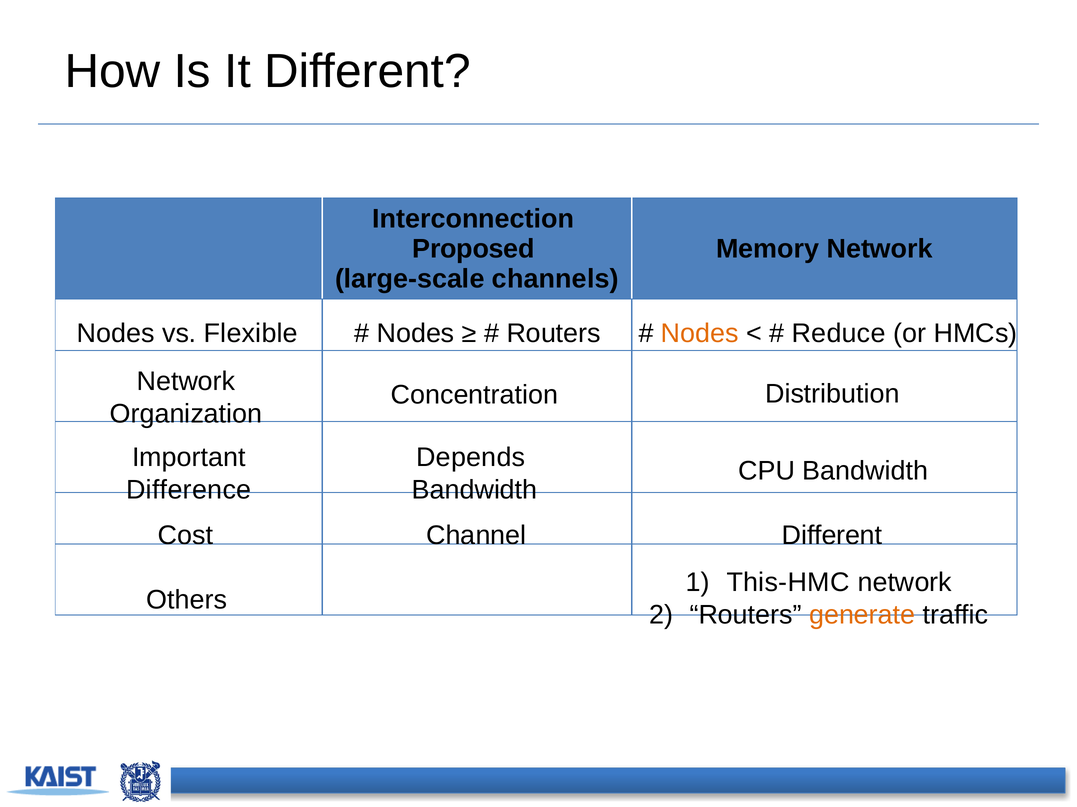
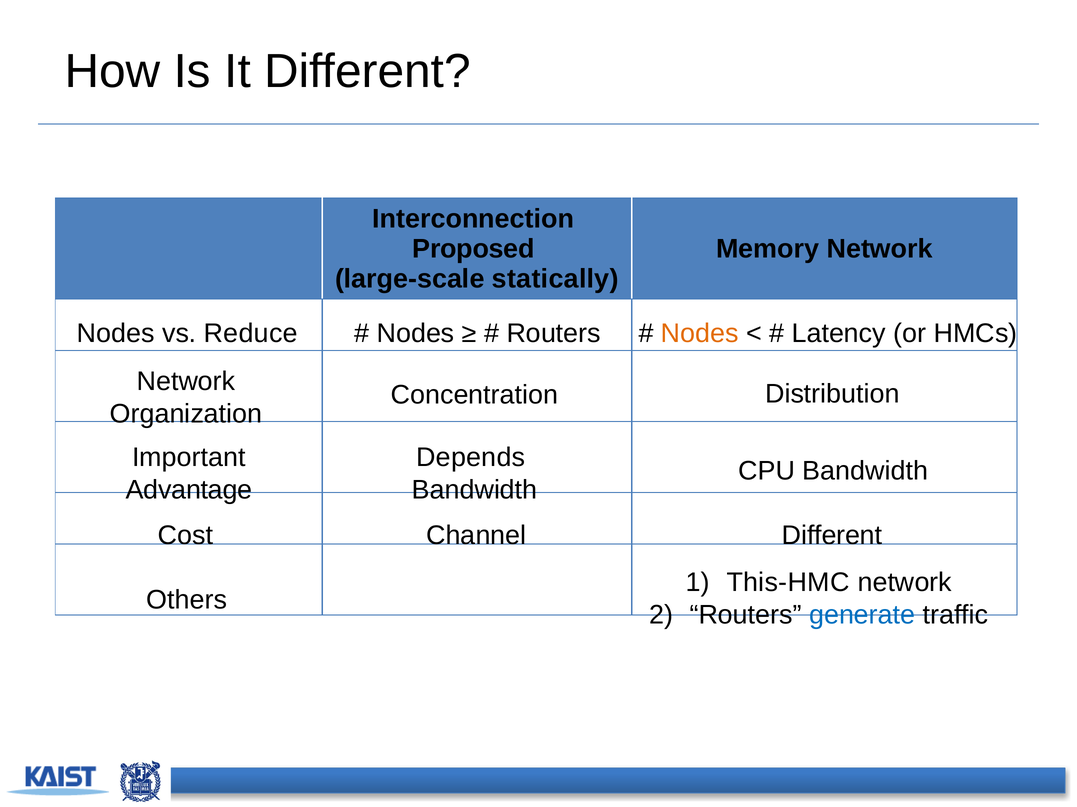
channels: channels -> statically (555, 279)
Flexible: Flexible -> Reduce (251, 334)
Reduce: Reduce -> Latency (839, 334)
Difference: Difference -> Advantage (189, 490)
generate colour: orange -> blue (862, 615)
